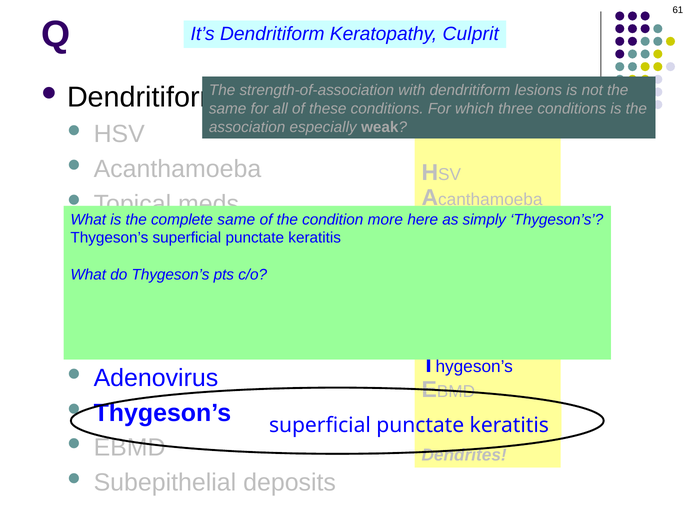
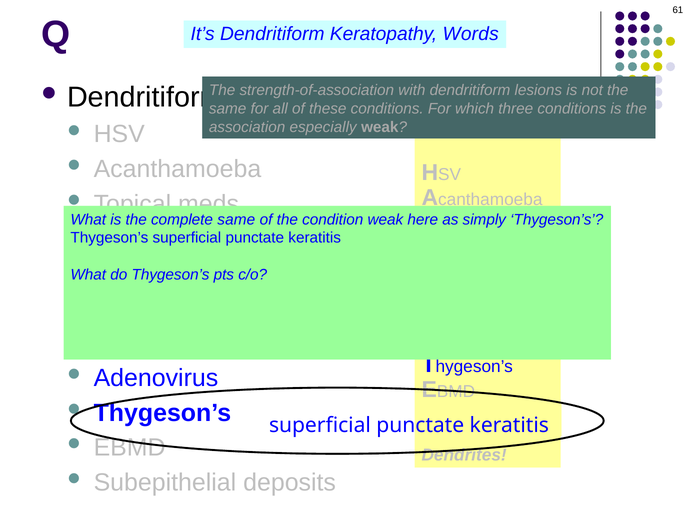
Culprit: Culprit -> Words (471, 34)
condition more: more -> weak (385, 220)
